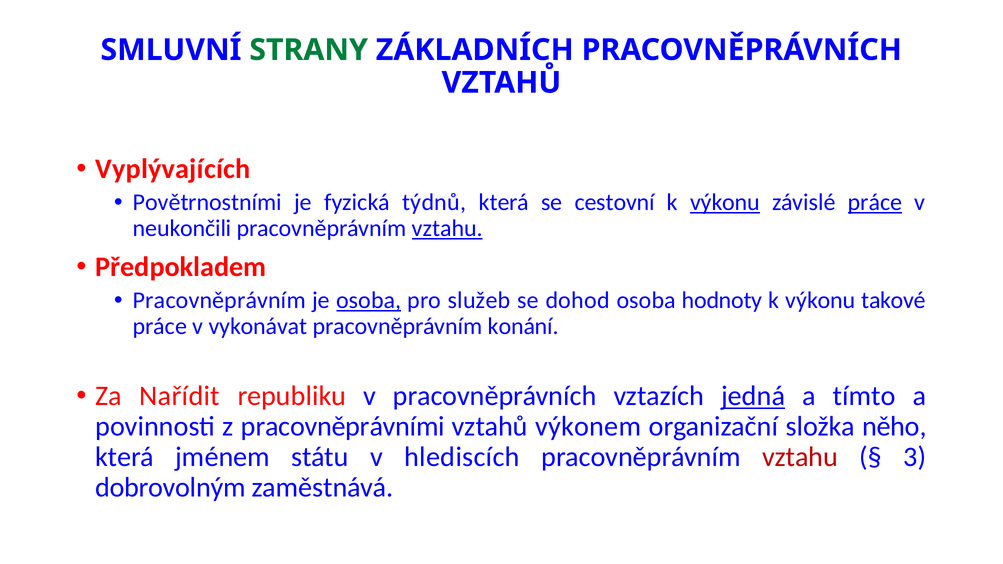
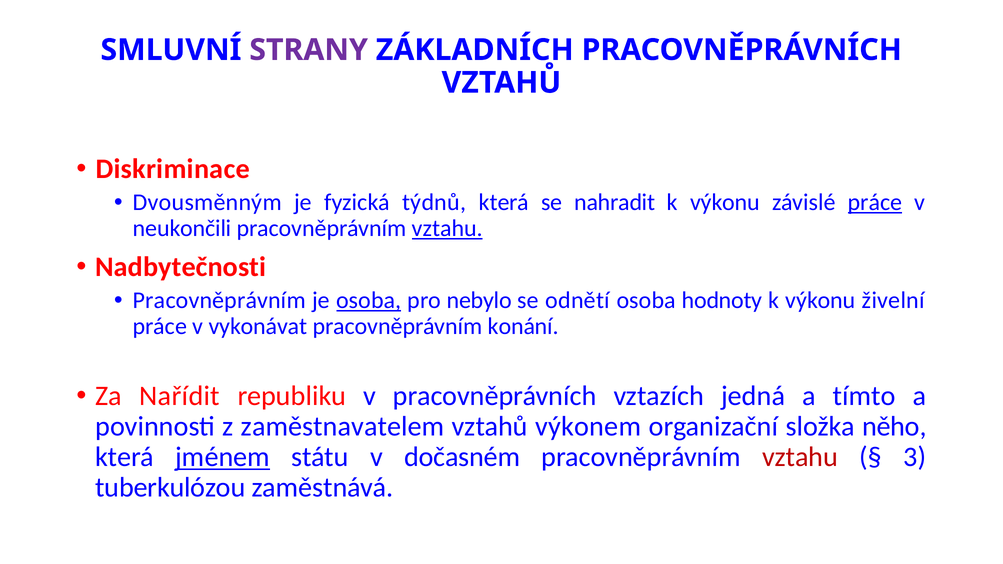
STRANY colour: green -> purple (309, 50)
Vyplývajících: Vyplývajících -> Diskriminace (173, 169)
Povětrnostními: Povětrnostními -> Dvousměnným (207, 202)
cestovní: cestovní -> nahradit (615, 202)
výkonu underline: present -> none (725, 202)
Předpokladem: Předpokladem -> Nadbytečnosti (181, 267)
služeb: služeb -> nebylo (479, 301)
dohod: dohod -> odnětí (578, 301)
takové: takové -> živelní (893, 301)
jedná underline: present -> none (753, 396)
pracovněprávními: pracovněprávními -> zaměstnavatelem (343, 427)
jménem underline: none -> present (223, 457)
hlediscích: hlediscích -> dočasném (462, 457)
dobrovolným: dobrovolným -> tuberkulózou (170, 488)
